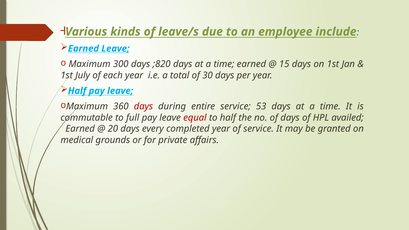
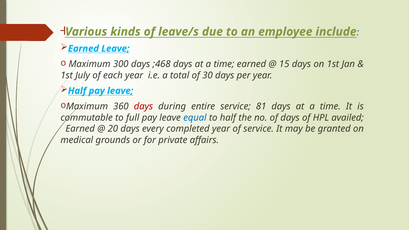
;820: ;820 -> ;468 (162, 64)
53: 53 -> 81 (261, 106)
equal colour: red -> blue (195, 118)
